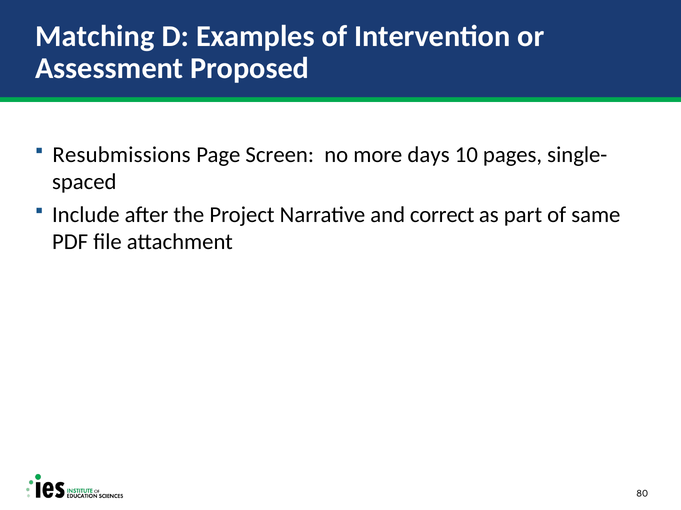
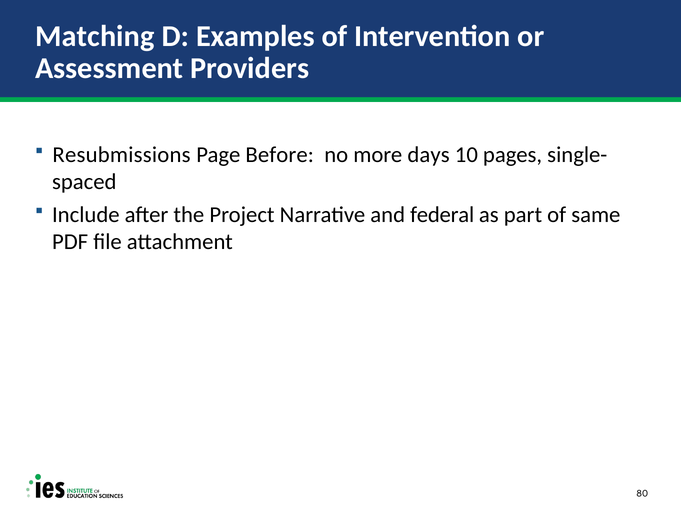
Proposed: Proposed -> Providers (250, 68)
Screen: Screen -> Before (280, 155)
correct: correct -> federal (442, 215)
